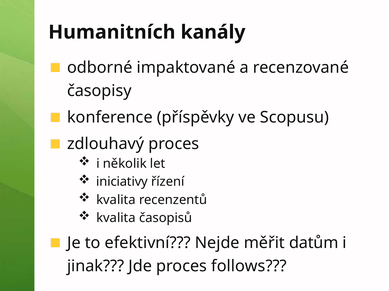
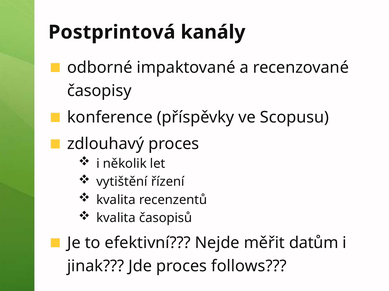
Humanitních: Humanitních -> Postprintová (112, 32)
iniciativy: iniciativy -> vytištění (122, 182)
